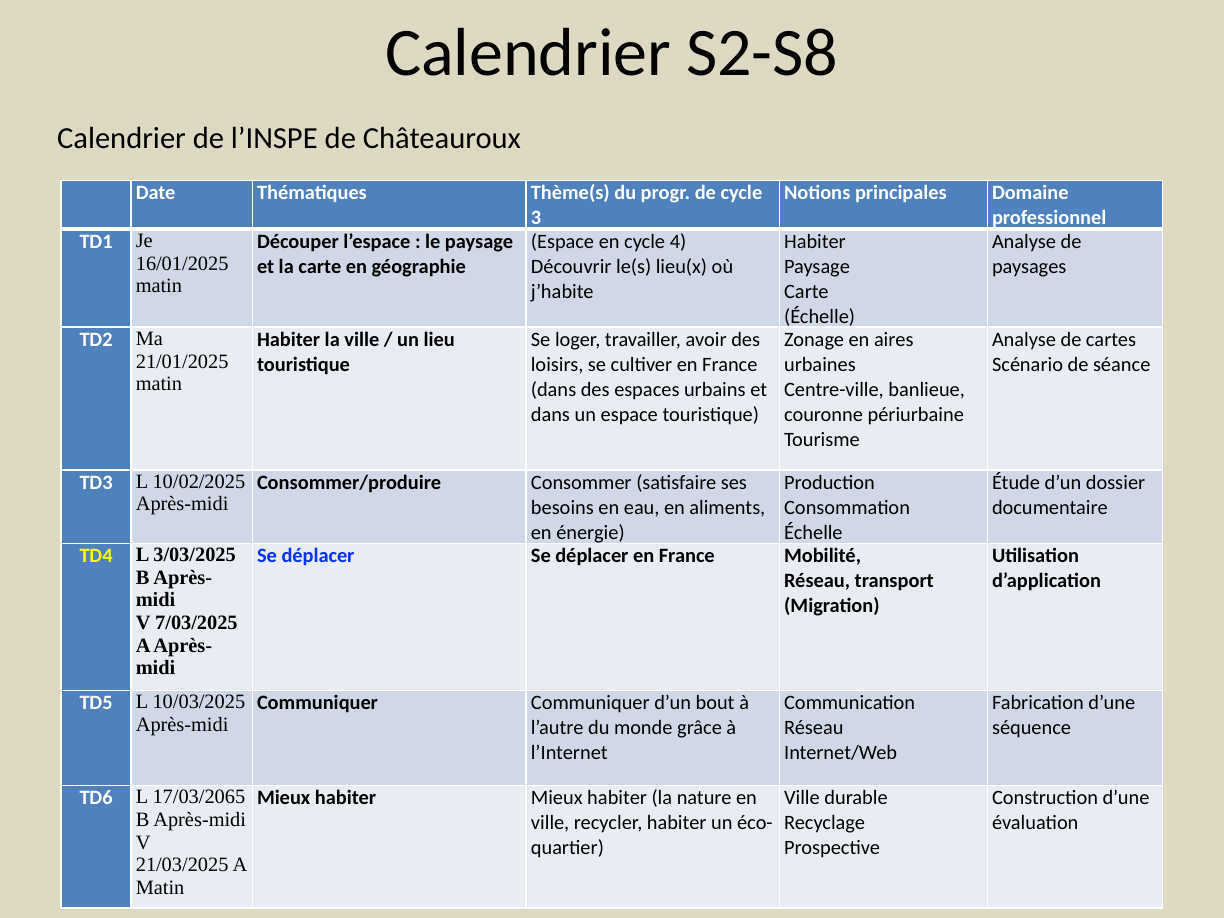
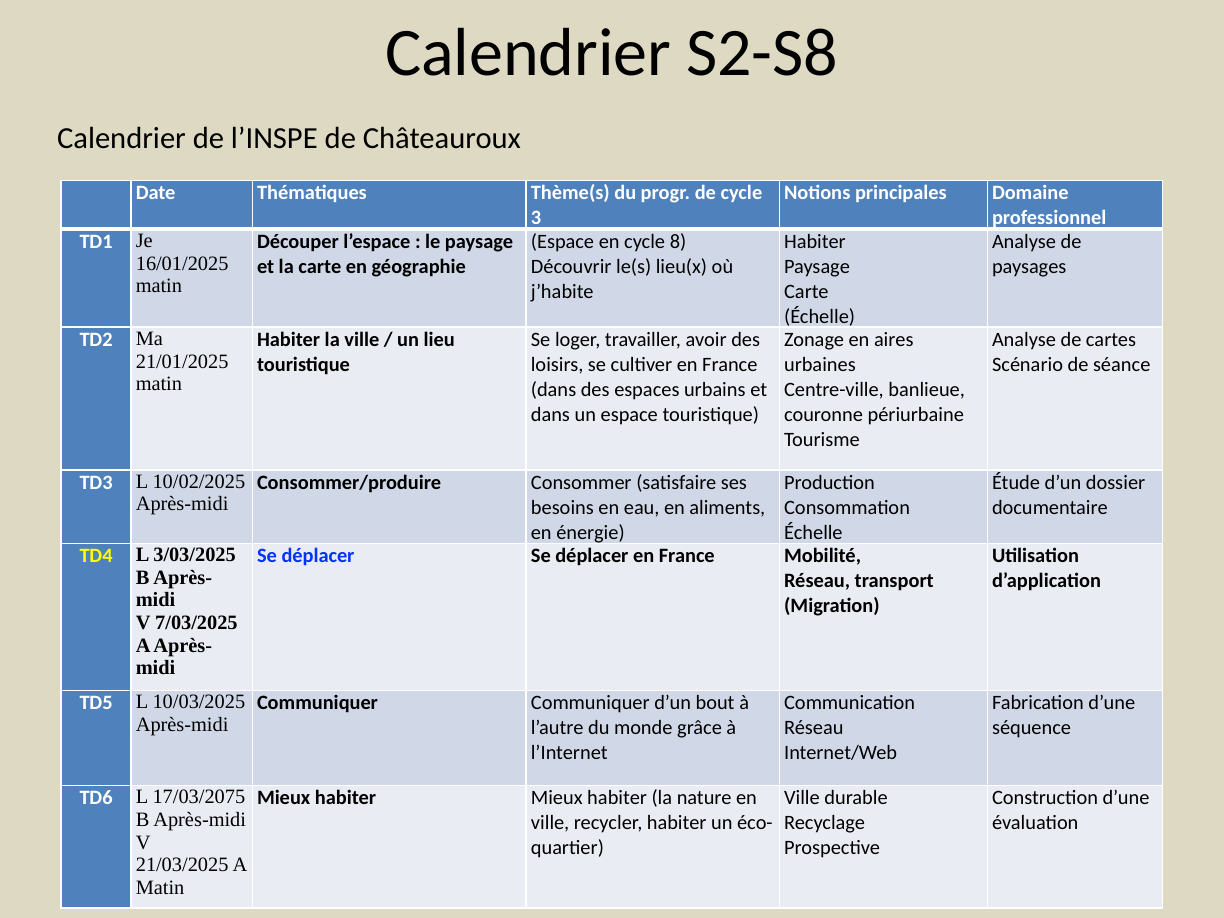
4: 4 -> 8 (678, 242)
17/03/2065: 17/03/2065 -> 17/03/2075 (199, 797)
